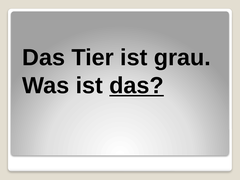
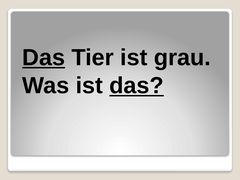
Das underline: none -> present (44, 58)
